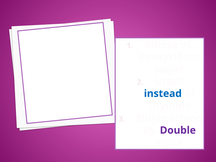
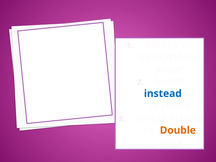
Double colour: purple -> orange (178, 130)
